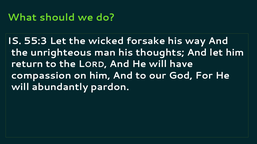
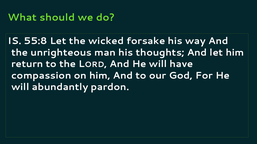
55:3: 55:3 -> 55:8 (36, 41)
